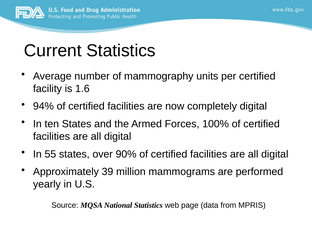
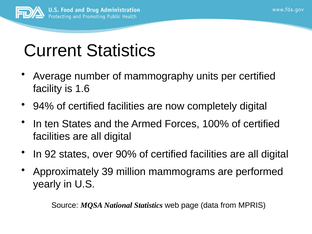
55: 55 -> 92 (50, 154)
